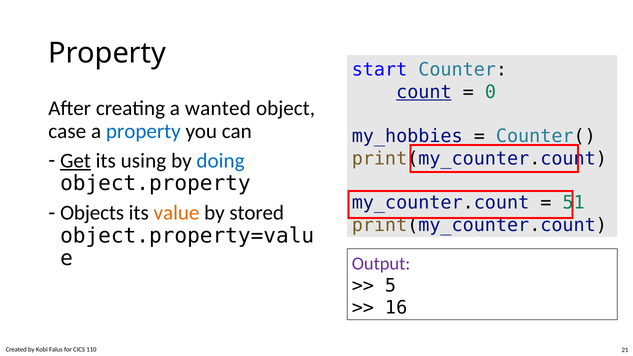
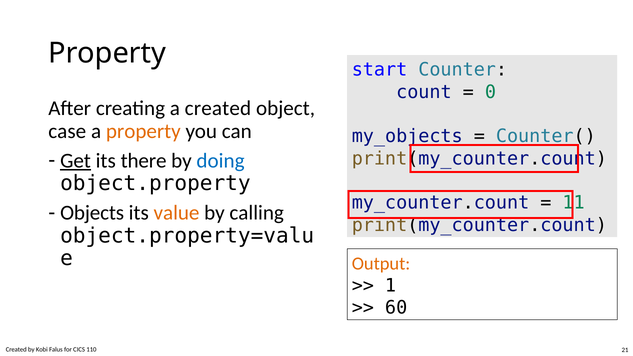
count underline: present -> none (424, 92)
a wanted: wanted -> created (218, 108)
property colour: blue -> orange (143, 131)
my_hobbies: my_hobbies -> my_objects (407, 136)
using: using -> there (144, 161)
51: 51 -> 11 (574, 203)
stored: stored -> calling (257, 213)
Output colour: purple -> orange (381, 263)
5: 5 -> 1 (391, 286)
16: 16 -> 60 (396, 308)
